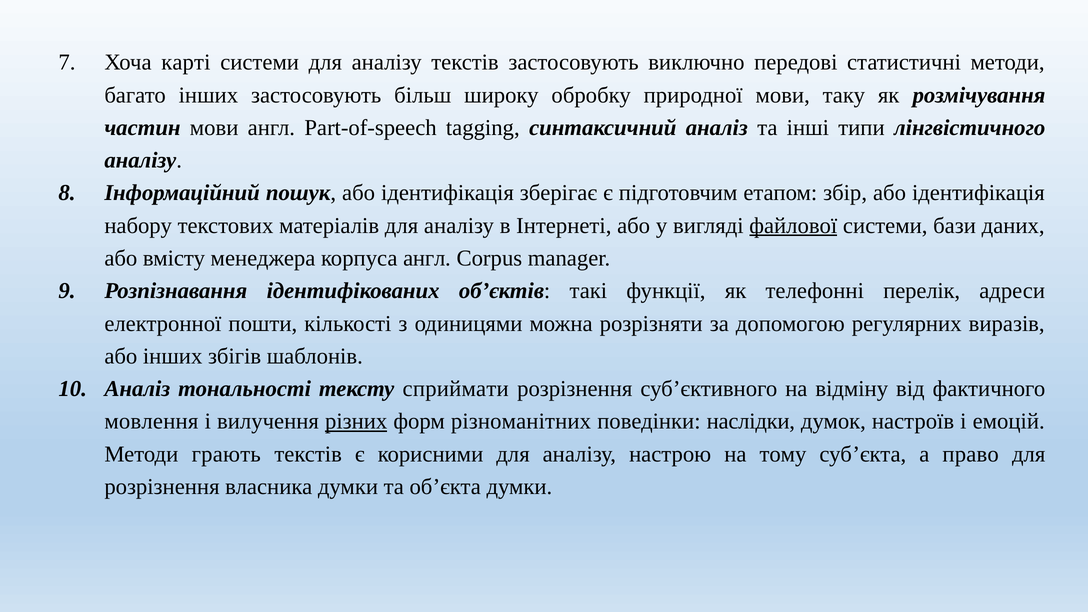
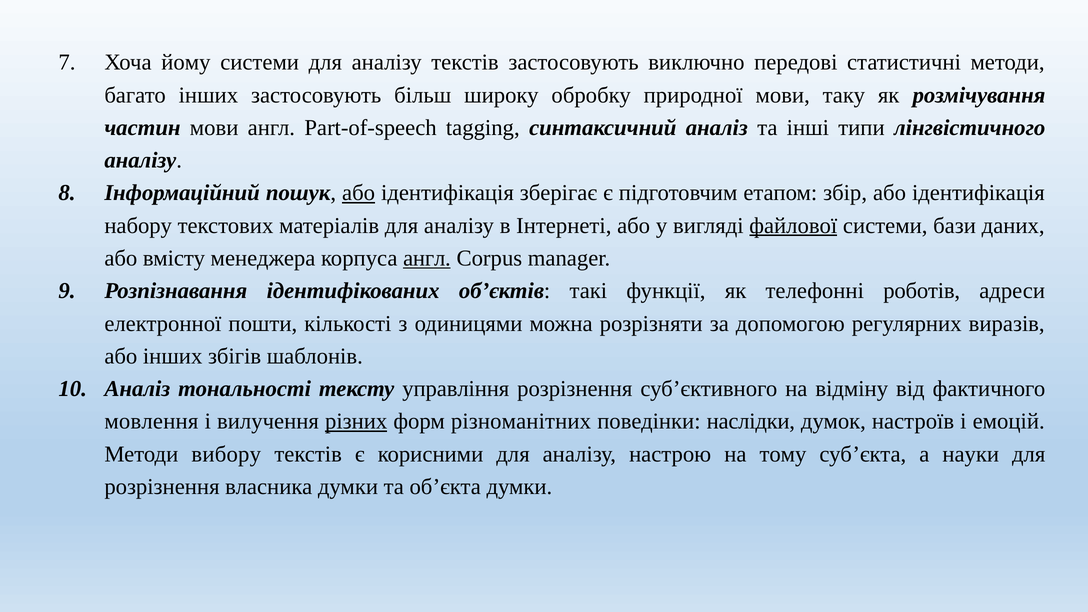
карті: карті -> йому (186, 62)
або underline: none -> present (359, 193)
англ underline: none -> present (427, 258)
перелік: перелік -> роботів (922, 291)
сприймати: сприймати -> управління (456, 389)
грають: грають -> вибору (226, 454)
право: право -> науки (971, 454)
